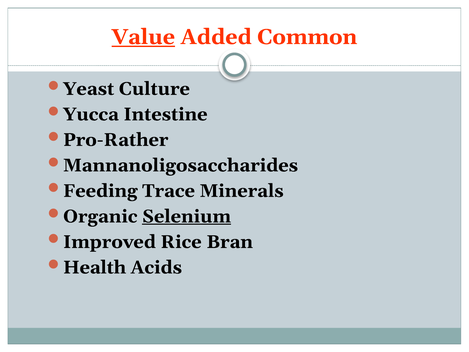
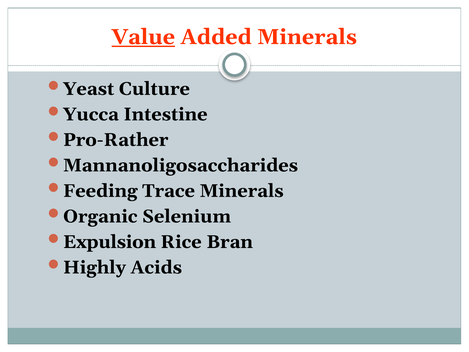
Added Common: Common -> Minerals (307, 37)
Selenium underline: present -> none (187, 216)
Improved: Improved -> Expulsion (110, 242)
Health: Health -> Highly (94, 267)
